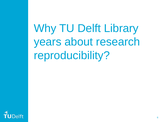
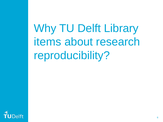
years: years -> items (48, 42)
